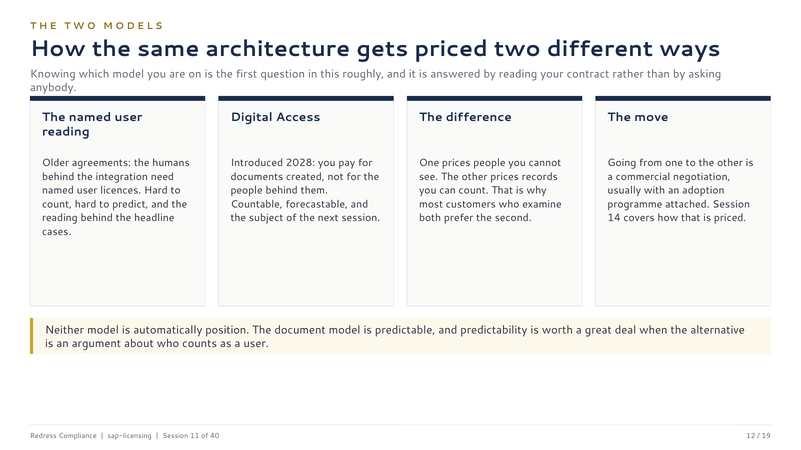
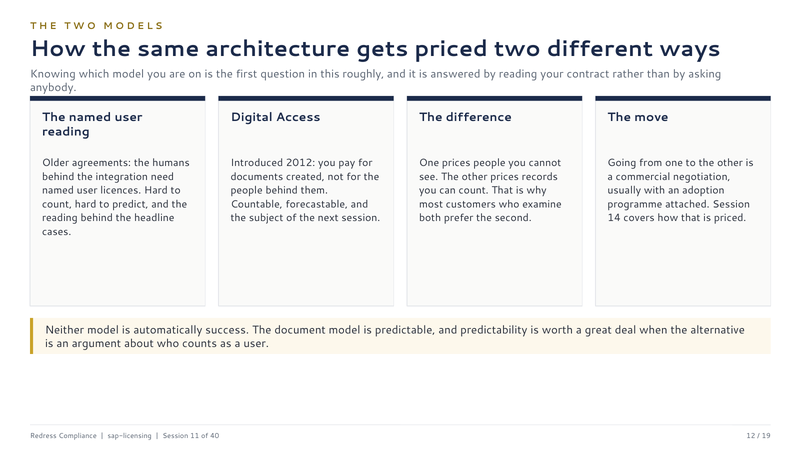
2028: 2028 -> 2012 (301, 163)
position: position -> success (227, 330)
